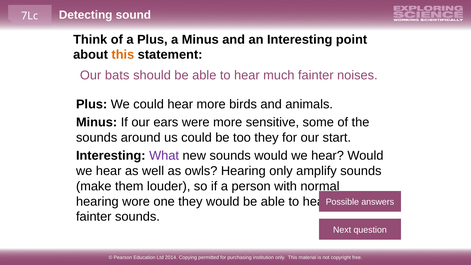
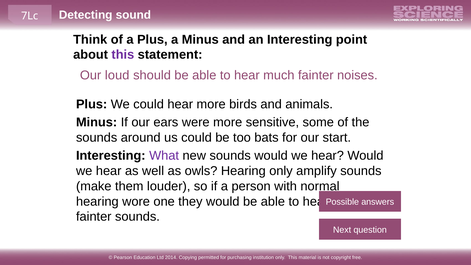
this colour: orange -> purple (123, 55)
bats: bats -> loud (117, 75)
too they: they -> bats (266, 138)
